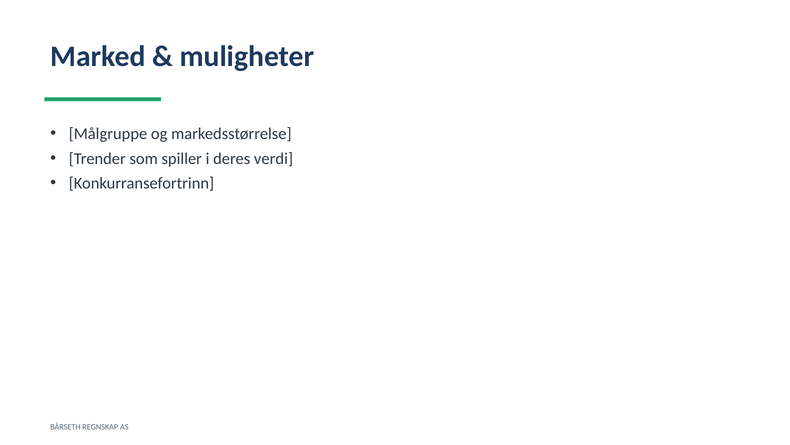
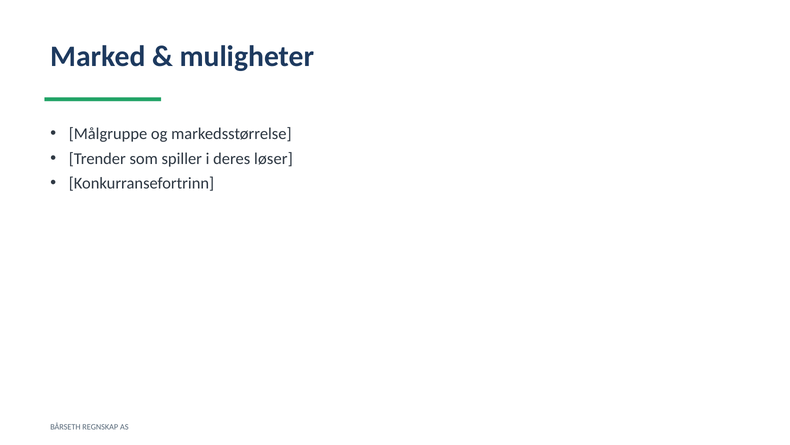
verdi: verdi -> løser (273, 159)
